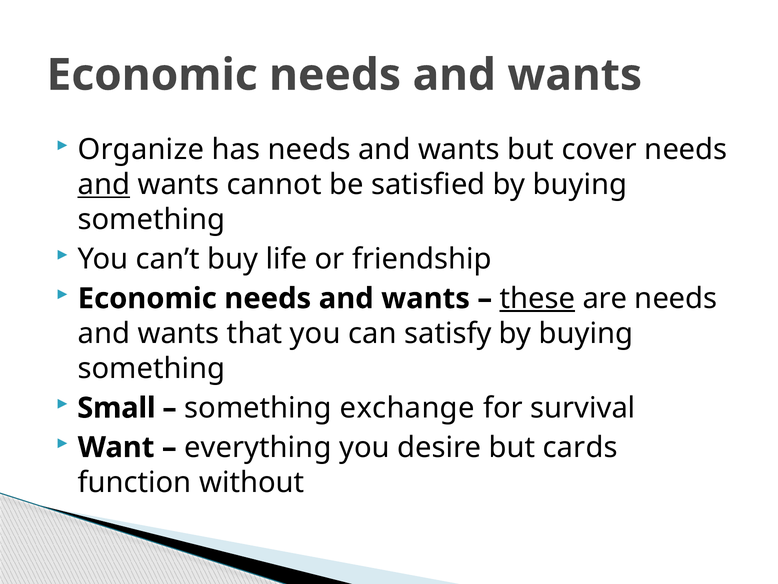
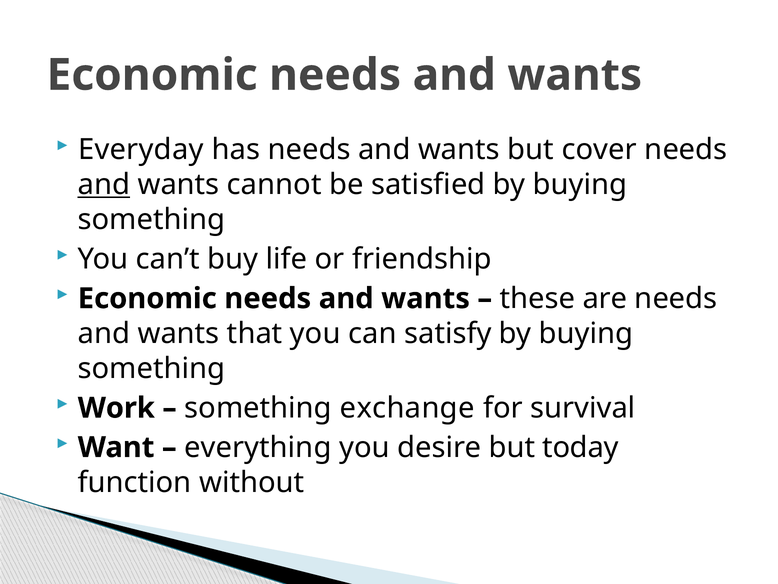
Organize: Organize -> Everyday (141, 149)
these underline: present -> none (537, 298)
Small: Small -> Work (116, 408)
cards: cards -> today (580, 447)
